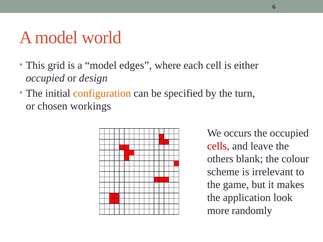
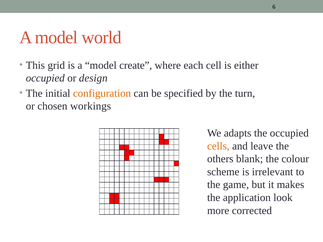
edges: edges -> create (136, 65)
occurs: occurs -> adapts (238, 133)
cells colour: red -> orange (218, 146)
randomly: randomly -> corrected (252, 211)
